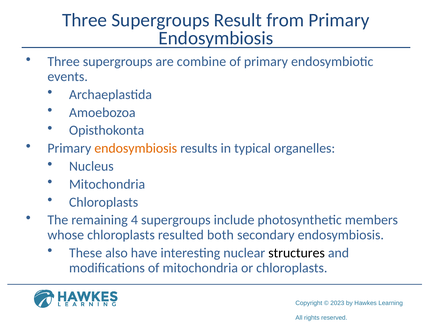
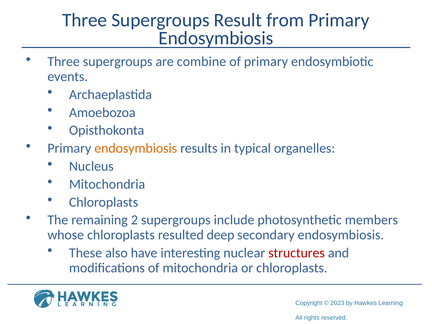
4: 4 -> 2 (134, 220)
both: both -> deep (221, 235)
structures colour: black -> red (297, 253)
